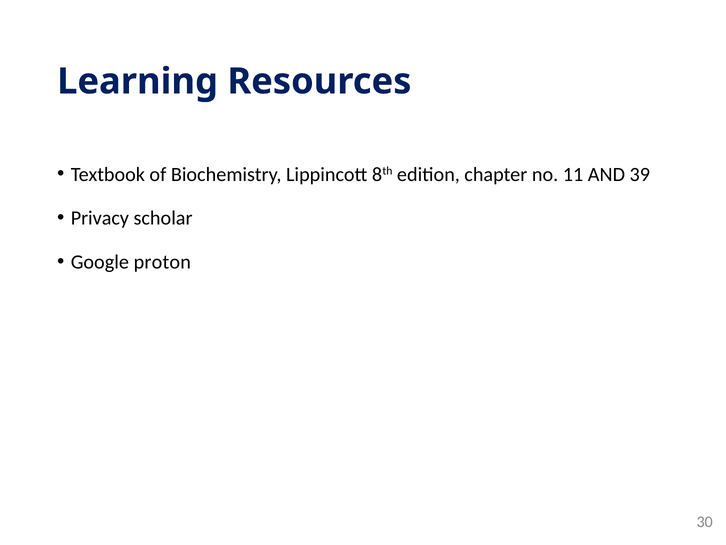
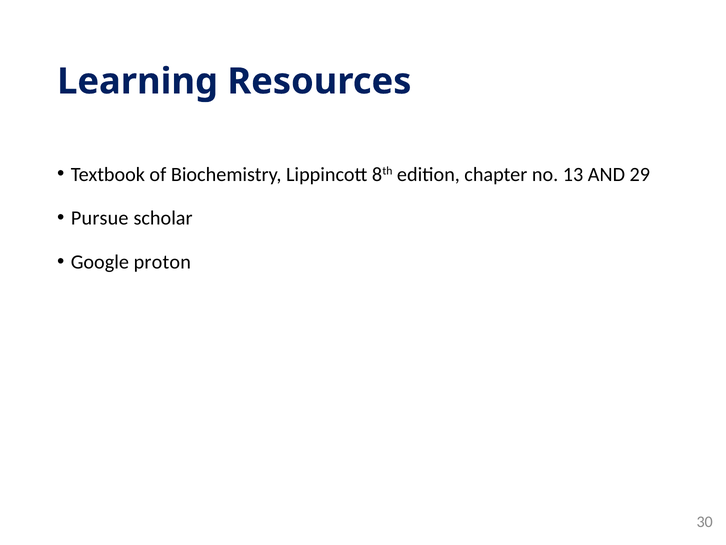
11: 11 -> 13 (573, 174)
39: 39 -> 29 (640, 174)
Privacy: Privacy -> Pursue (100, 218)
